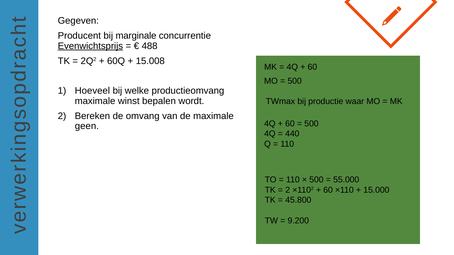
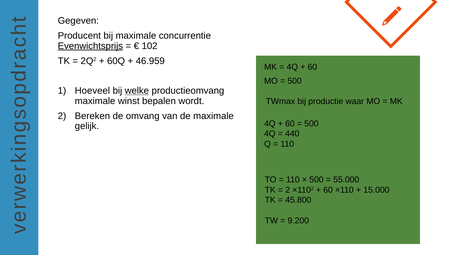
bij marginale: marginale -> maximale (136, 36)
488: 488 -> 102 (150, 46)
15.008: 15.008 -> 46.959 (150, 61)
welke underline: none -> present (137, 91)
geen: geen -> gelijk (87, 126)
